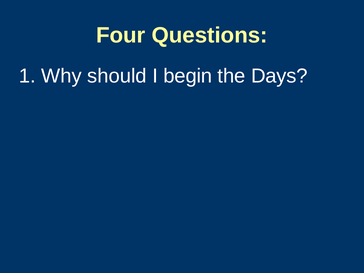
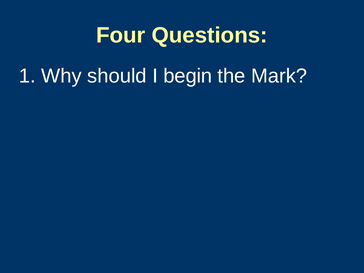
Days: Days -> Mark (279, 76)
